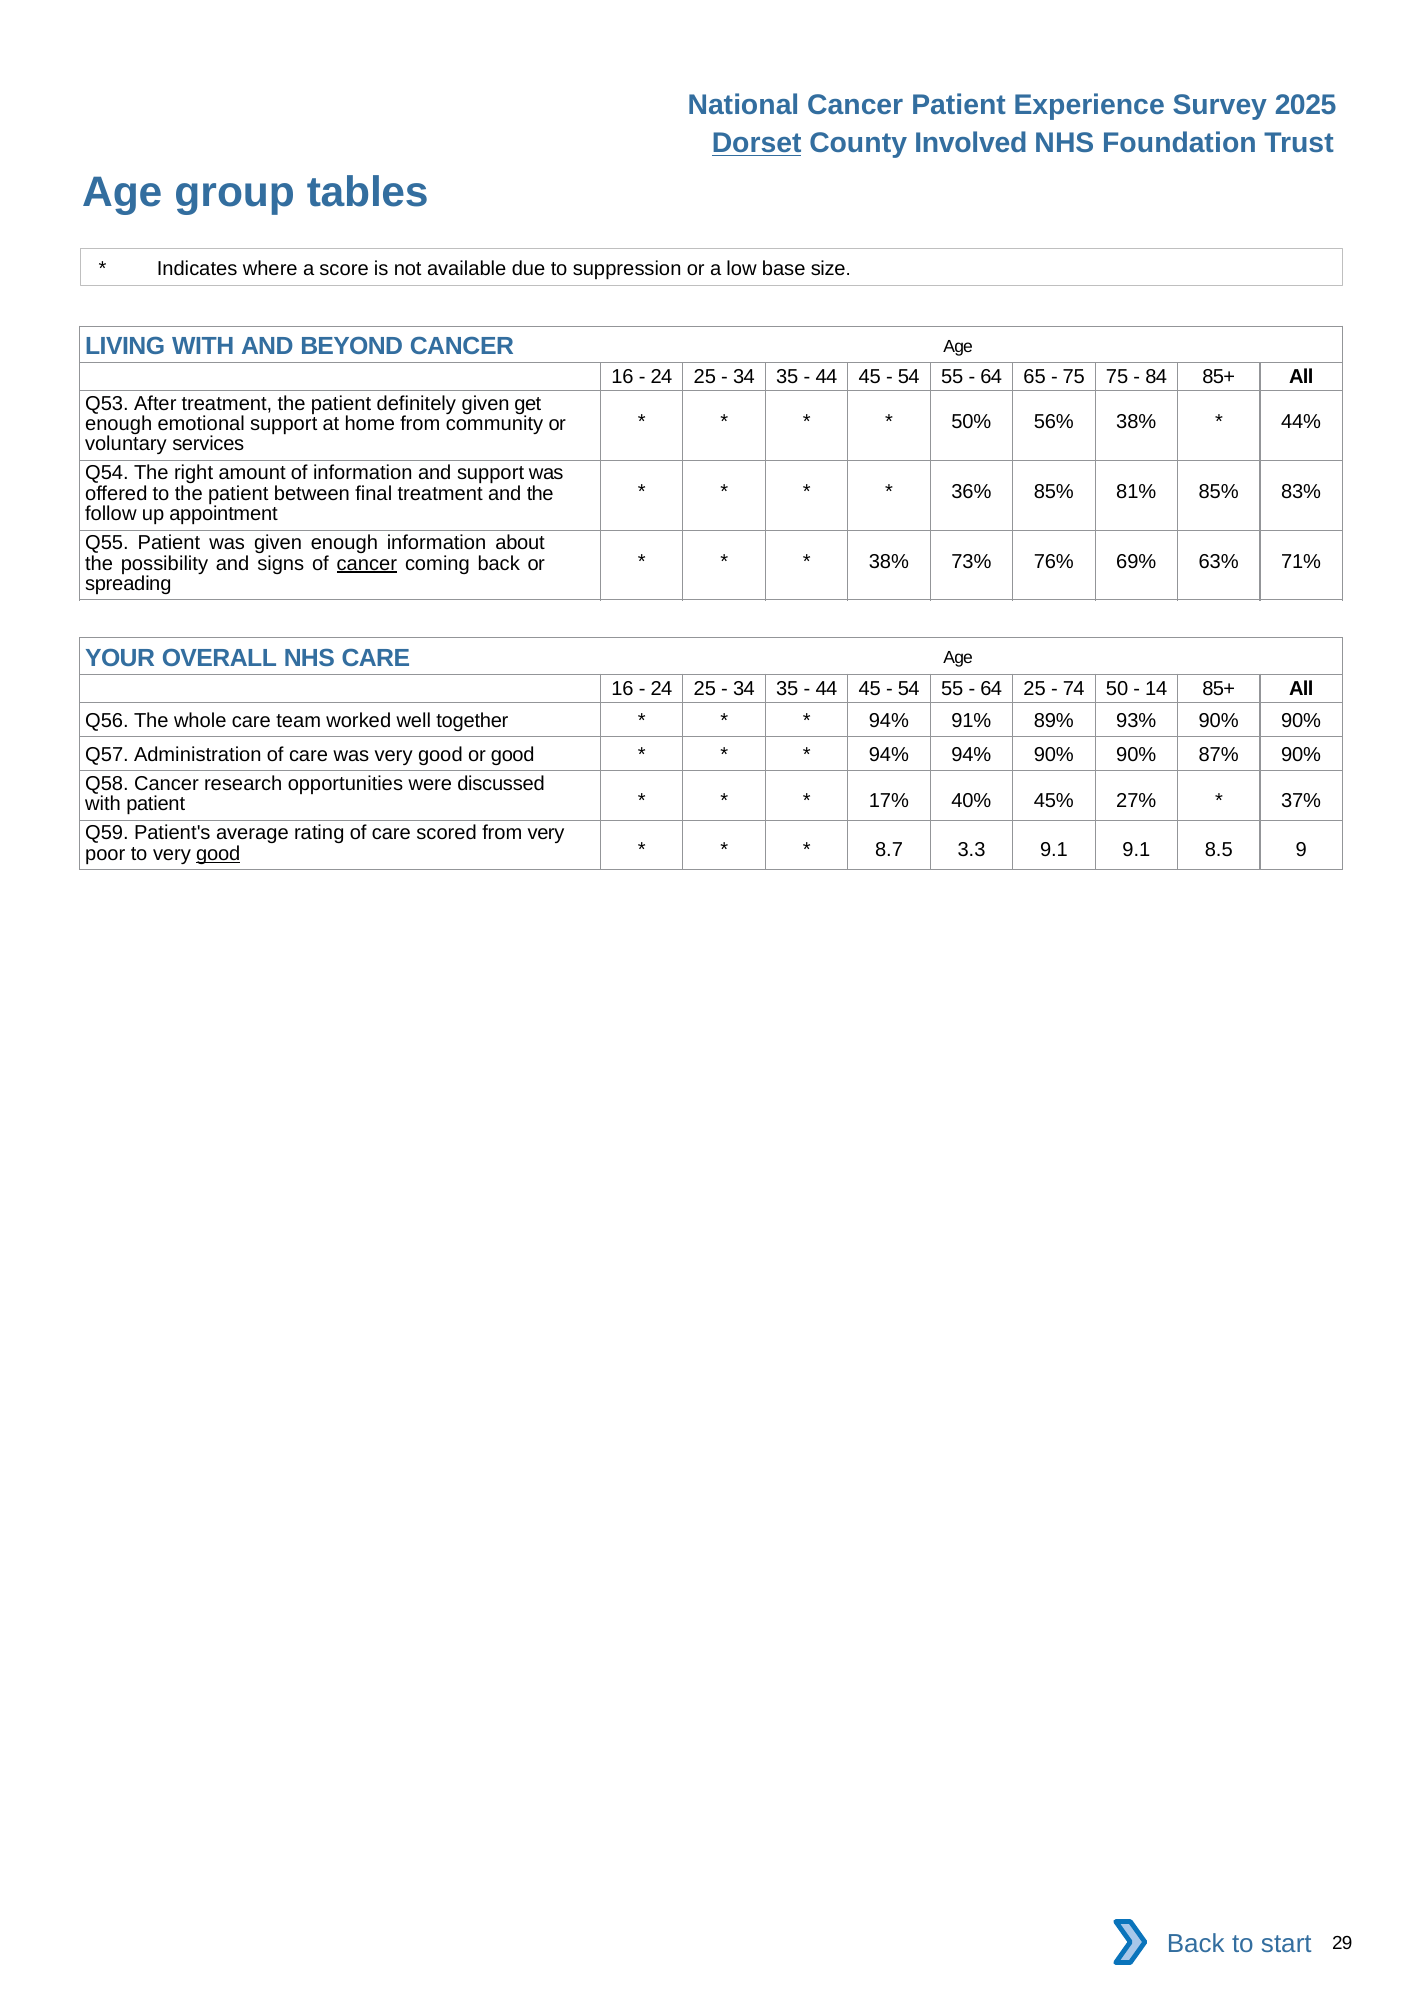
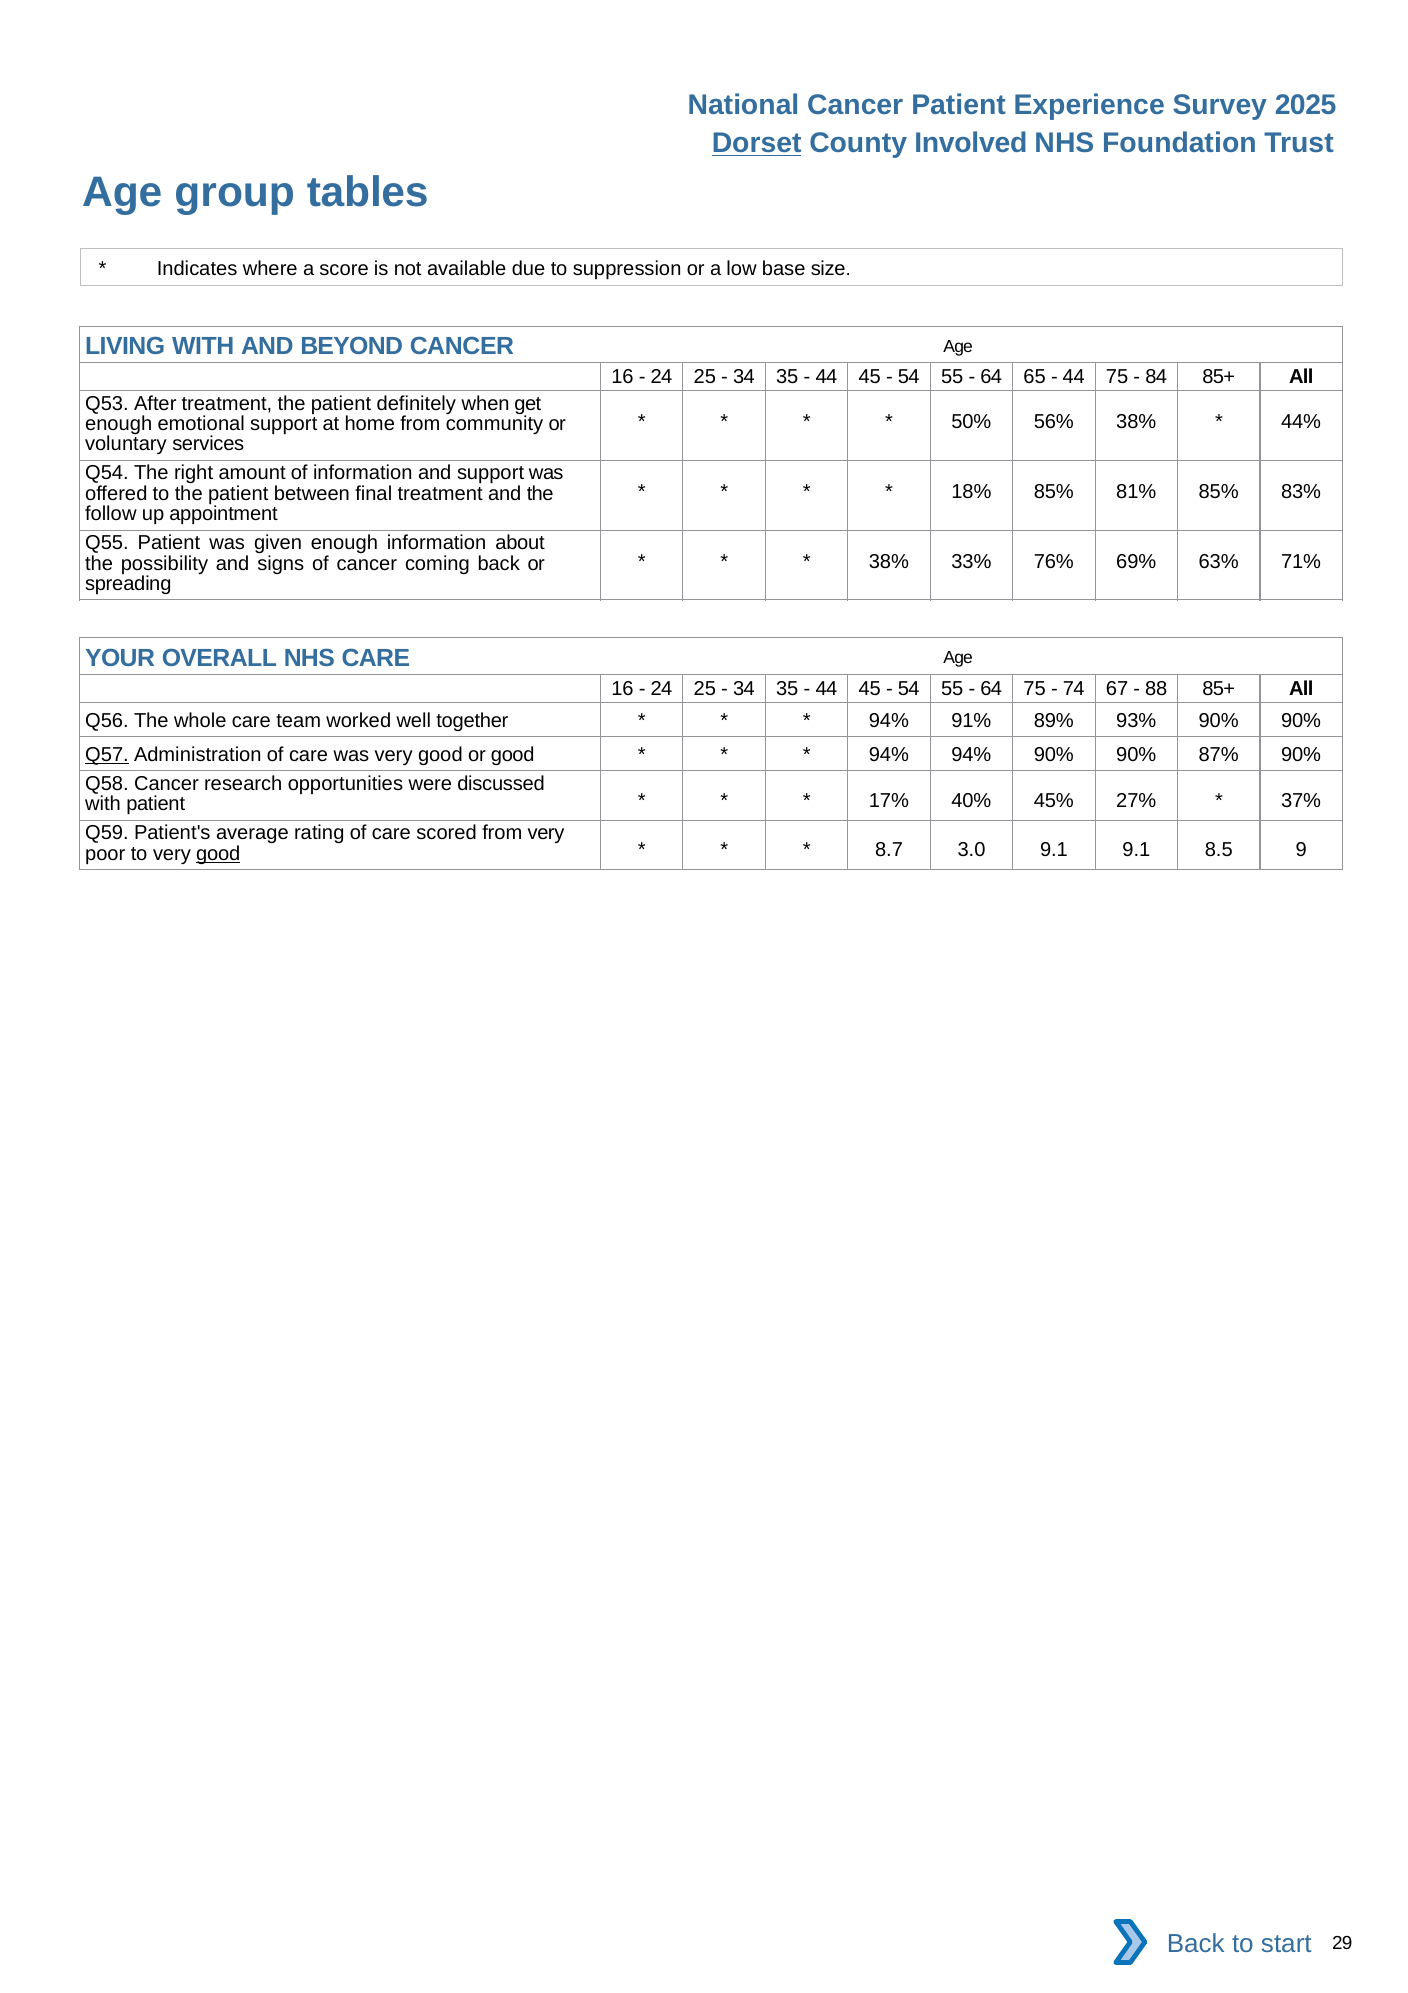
75: 75 -> 44 (1074, 377)
definitely given: given -> when (486, 403)
36%: 36% -> 18% (971, 492)
73%: 73% -> 33% (971, 562)
cancer underline: present -> none (367, 563)
64 25: 25 -> 75 (1035, 689)
50: 50 -> 67 (1117, 689)
14: 14 -> 88 (1156, 689)
Q57 underline: none -> present (107, 755)
3.3: 3.3 -> 3.0 (972, 850)
